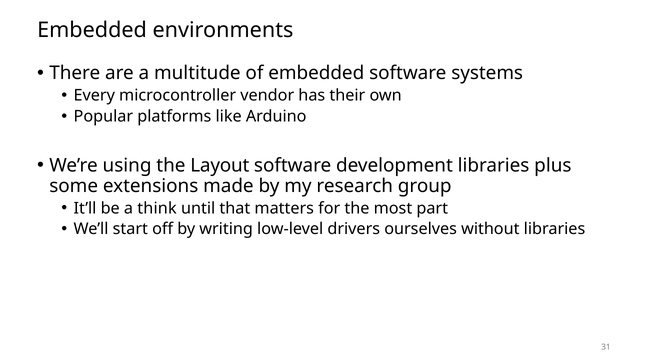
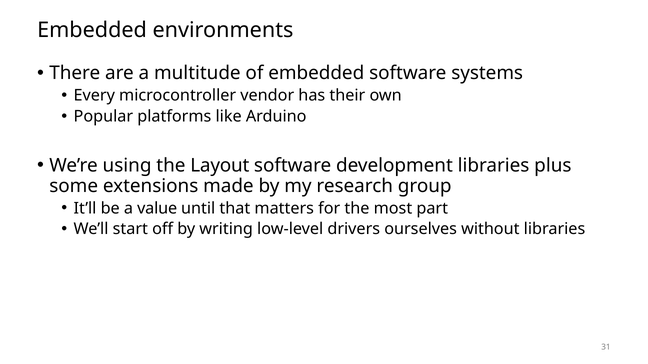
think: think -> value (157, 208)
